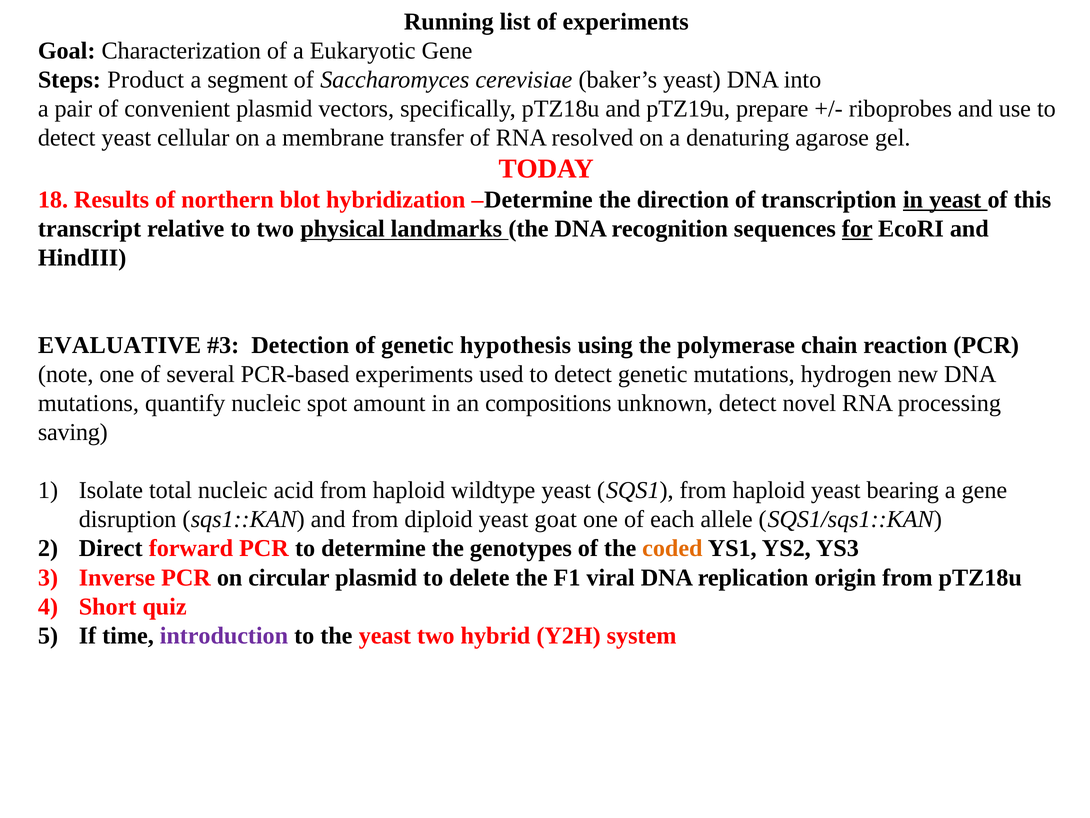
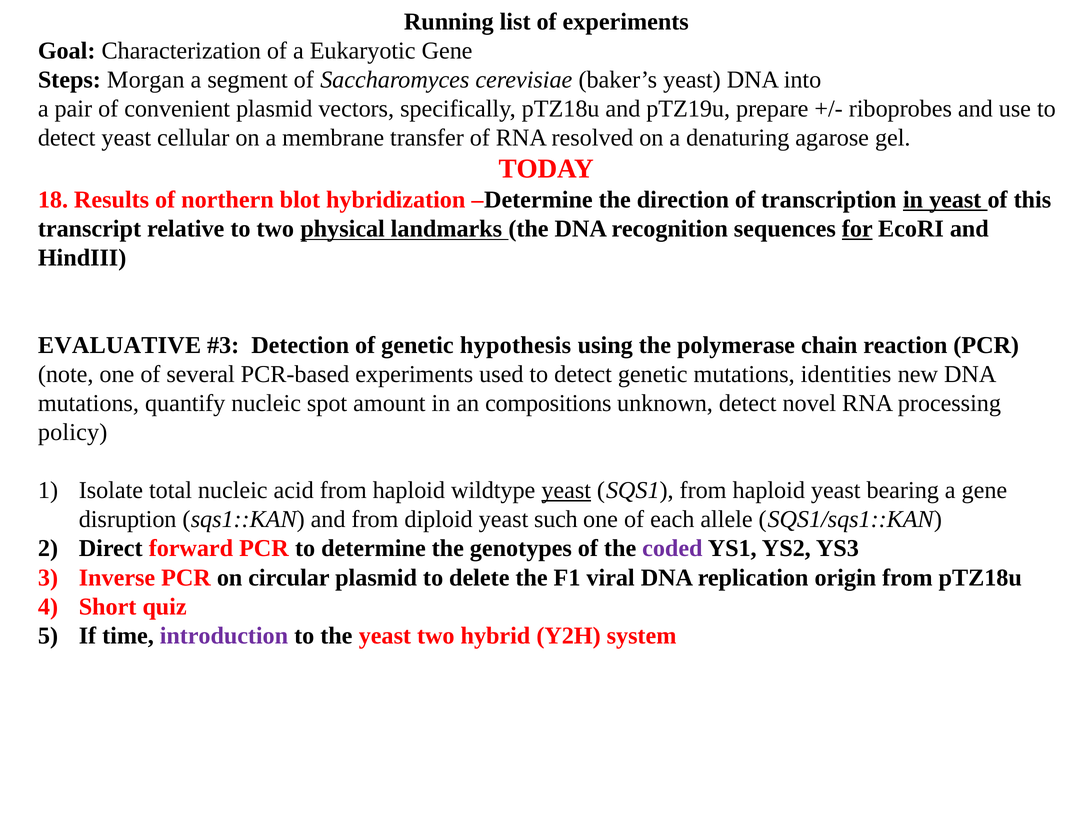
Product: Product -> Morgan (146, 80)
hydrogen: hydrogen -> identities (846, 374)
saving: saving -> policy (73, 432)
yeast underline: none -> present (566, 490)
goat: goat -> such (556, 519)
coded colour: orange -> purple (672, 548)
